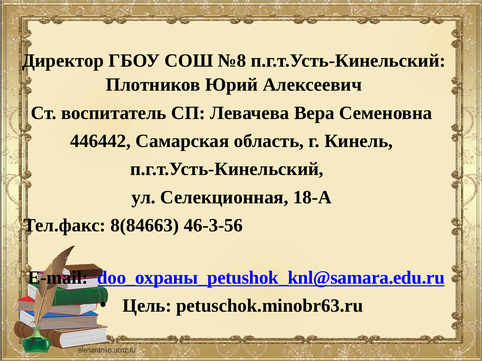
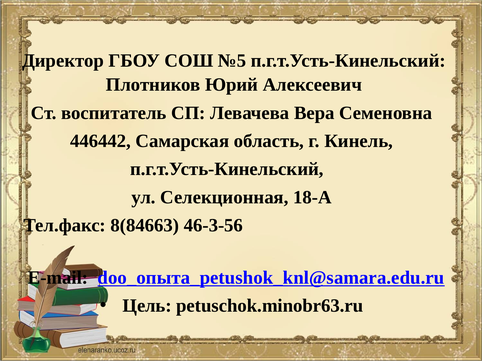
№8: №8 -> №5 (232, 61)
doo_охраны_petushok_knl@samara.edu.ru: doo_охраны_petushok_knl@samara.edu.ru -> doo_опыта_petushok_knl@samara.edu.ru (271, 278)
